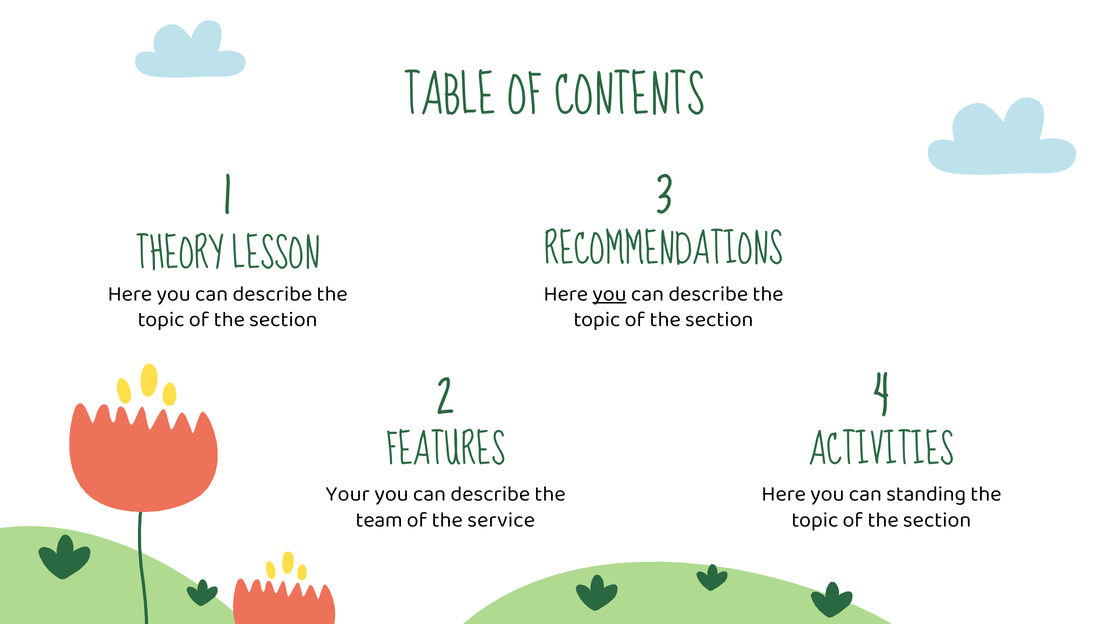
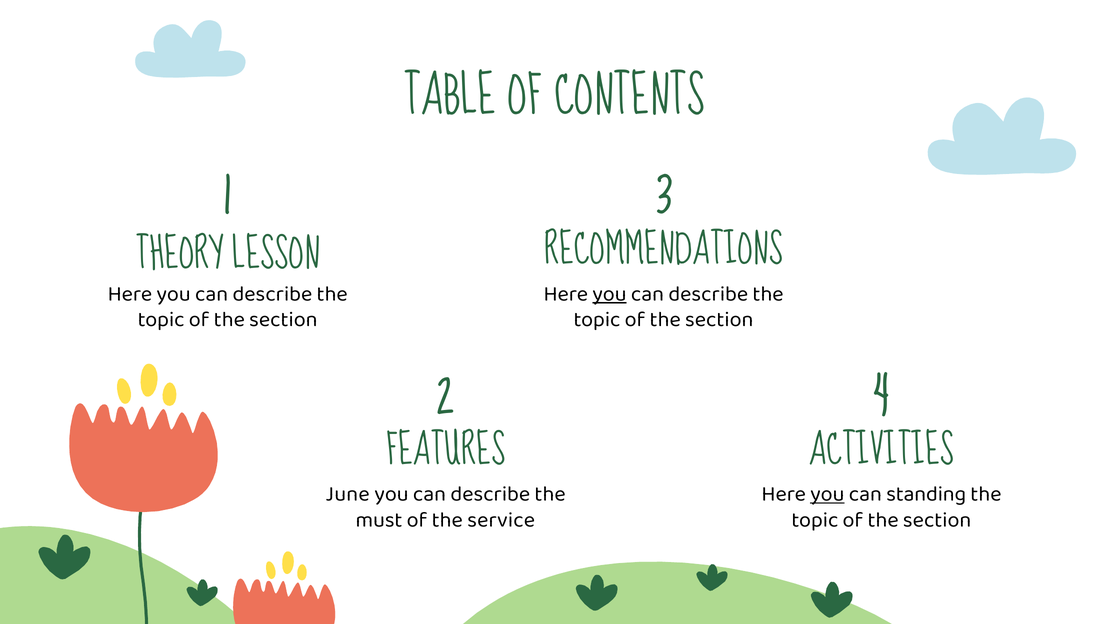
Your: Your -> June (348, 494)
you underline: none -> present (827, 494)
team: team -> must (379, 519)
